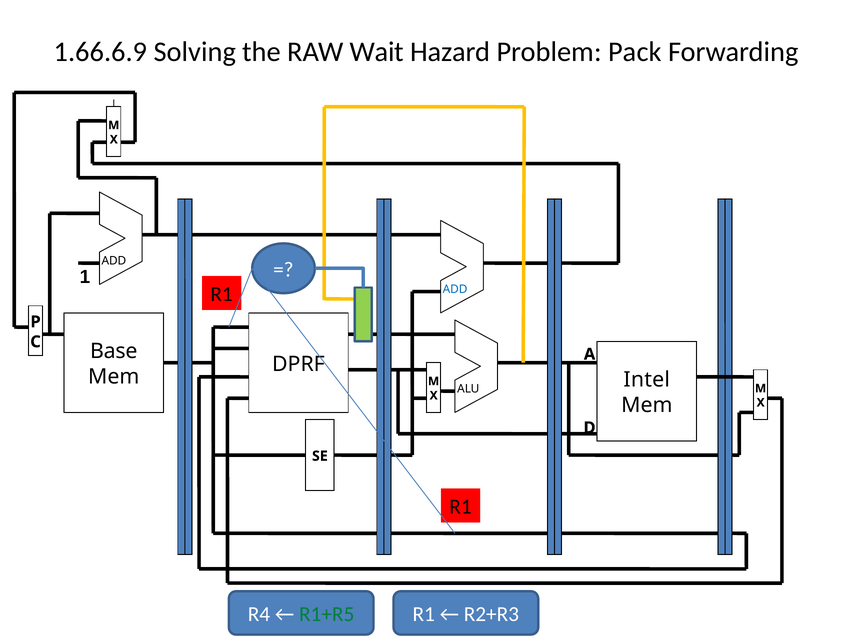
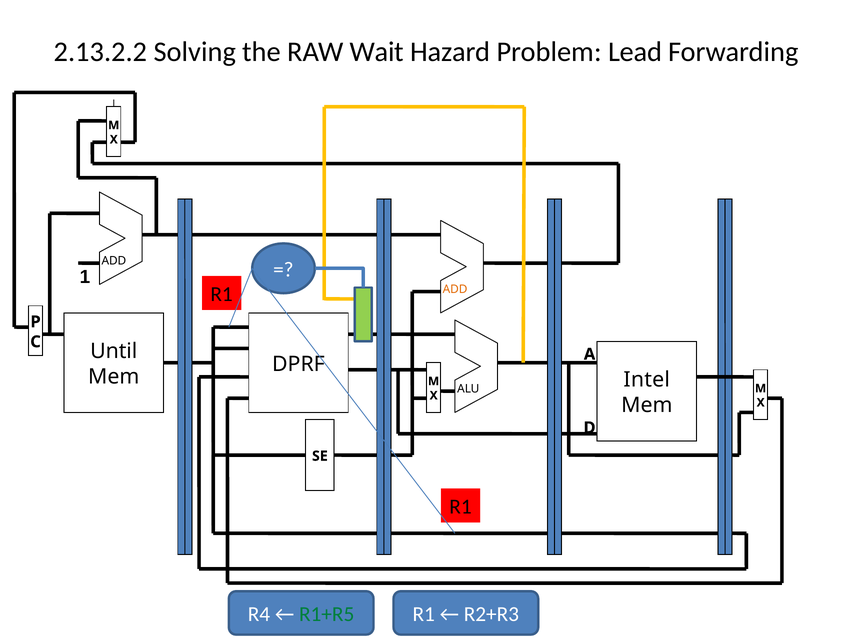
1.66.6.9: 1.66.6.9 -> 2.13.2.2 (101, 52)
Pack: Pack -> Lead (635, 52)
ADD colour: blue -> orange (455, 289)
Base: Base -> Until (114, 351)
